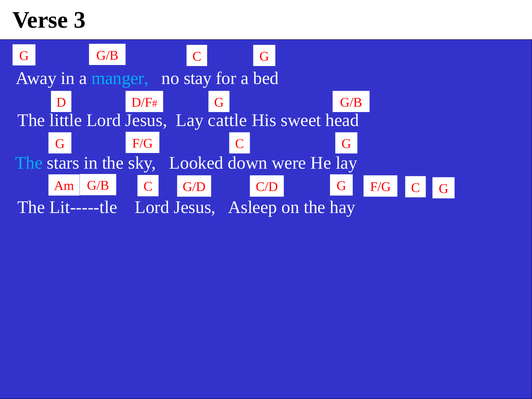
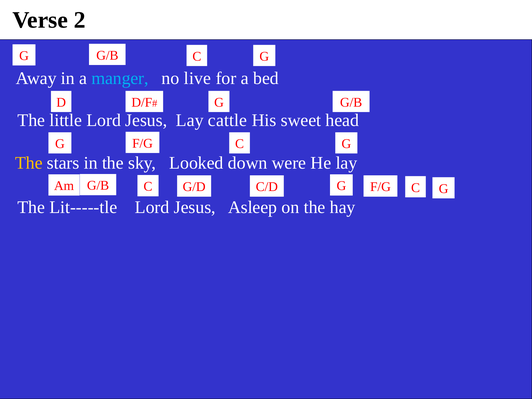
3: 3 -> 2 (80, 20)
stay: stay -> live (198, 78)
The colour: light blue -> yellow (29, 163)
